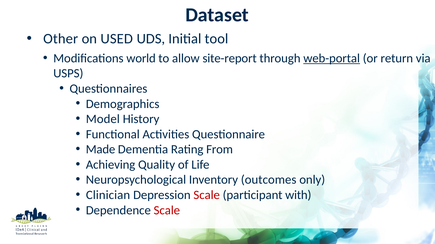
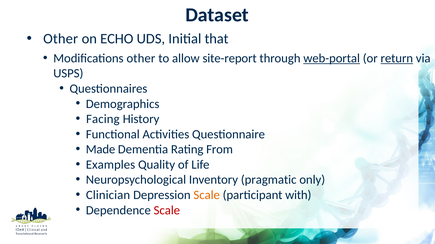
USED: USED -> ECHO (117, 39)
tool: tool -> that (217, 39)
Modifications world: world -> other (141, 58)
return underline: none -> present (397, 58)
Model: Model -> Facing (103, 119)
Achieving: Achieving -> Examples (111, 165)
outcomes: outcomes -> pragmatic (269, 180)
Scale colour: red -> orange (207, 196)
